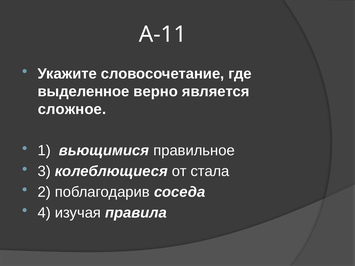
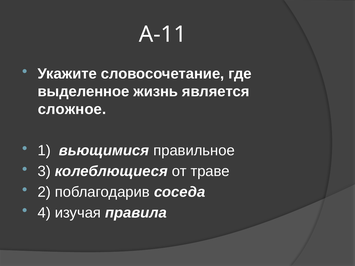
верно: верно -> жизнь (156, 92)
стала: стала -> траве (210, 171)
